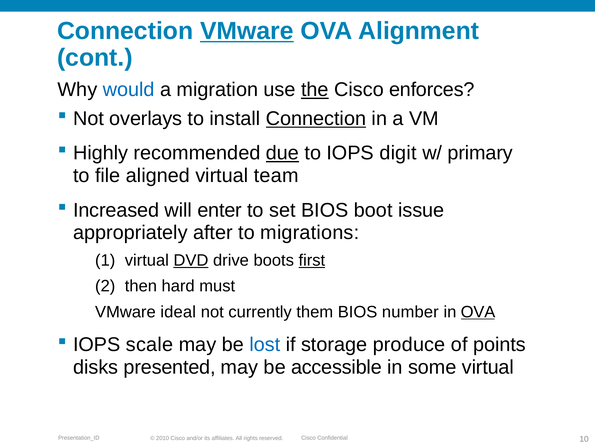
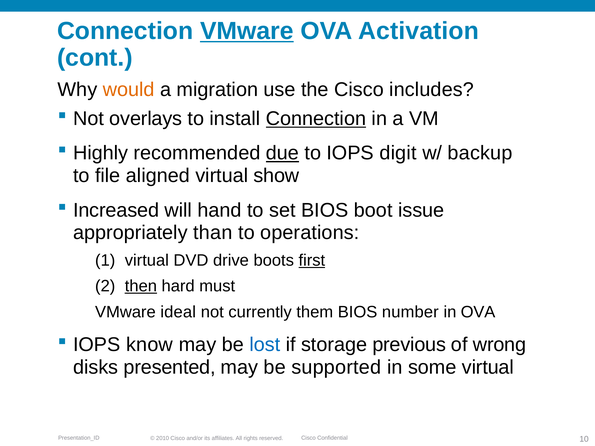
Alignment: Alignment -> Activation (419, 31)
would colour: blue -> orange (129, 90)
the underline: present -> none (315, 90)
enforces: enforces -> includes (432, 90)
primary: primary -> backup (480, 153)
team: team -> show (276, 176)
enter: enter -> hand (220, 210)
after: after -> than (213, 233)
migrations: migrations -> operations (310, 233)
DVD underline: present -> none (191, 260)
then underline: none -> present (141, 286)
OVA underline: present -> none (478, 312)
scale: scale -> know (150, 345)
produce: produce -> previous (409, 345)
points: points -> wrong (500, 345)
accessible: accessible -> supported (336, 367)
